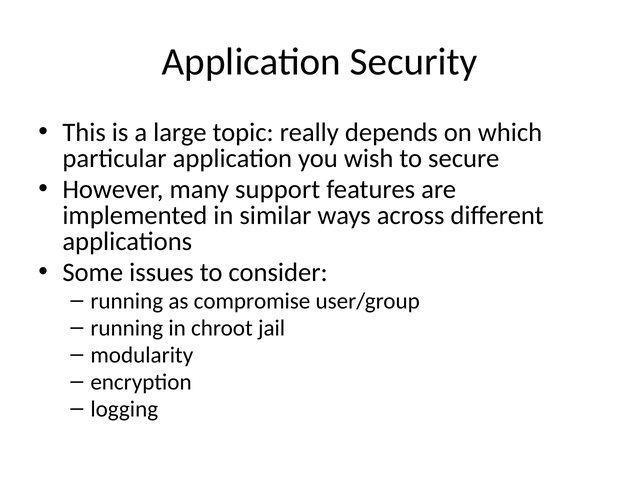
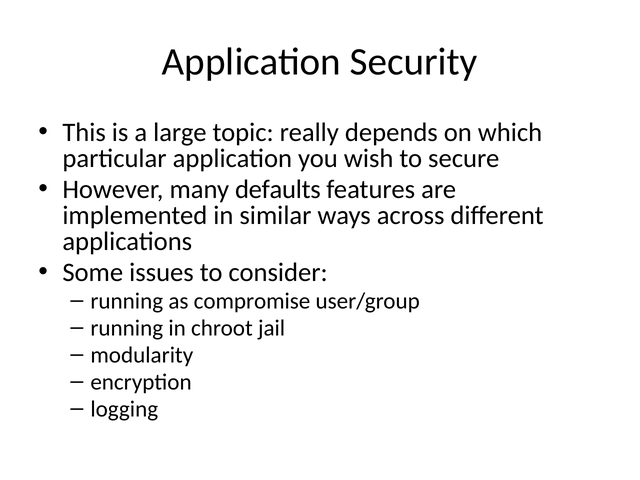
support: support -> defaults (278, 189)
